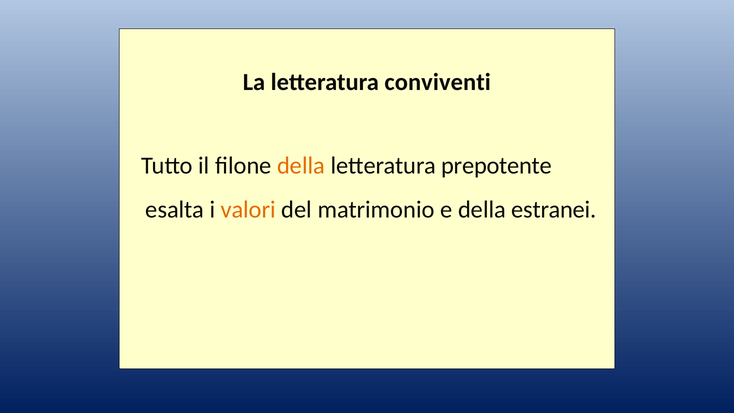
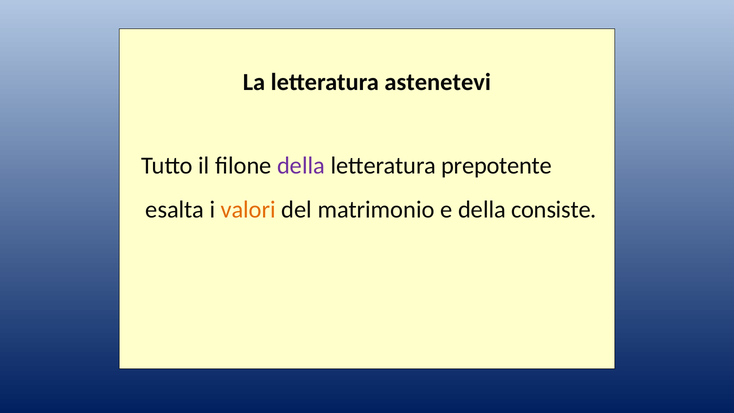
conviventi: conviventi -> astenetevi (438, 82)
della colour: orange -> purple (301, 165)
estranei: estranei -> consiste (554, 209)
